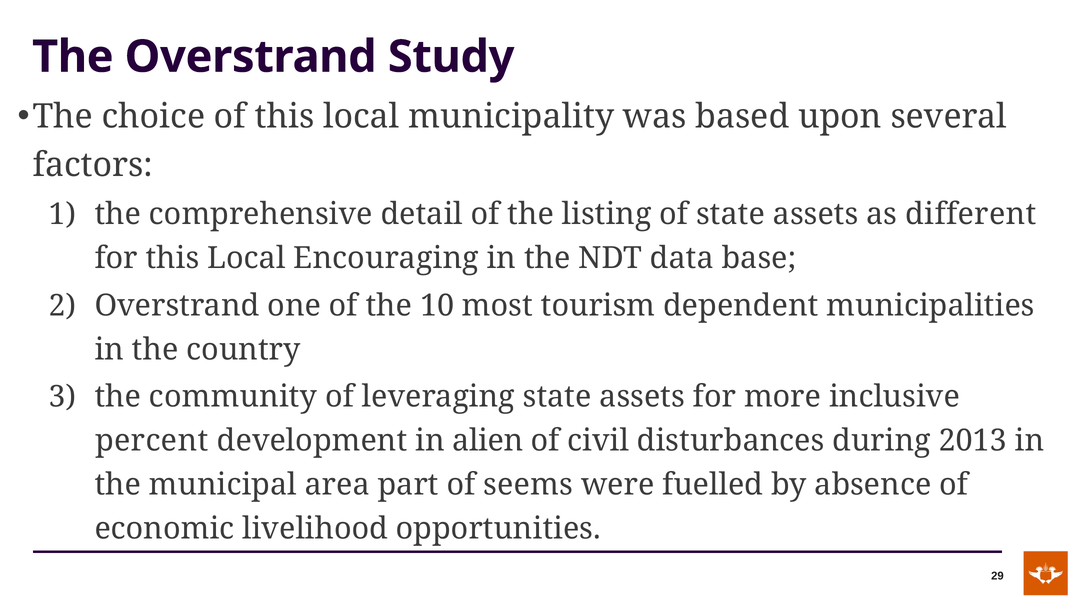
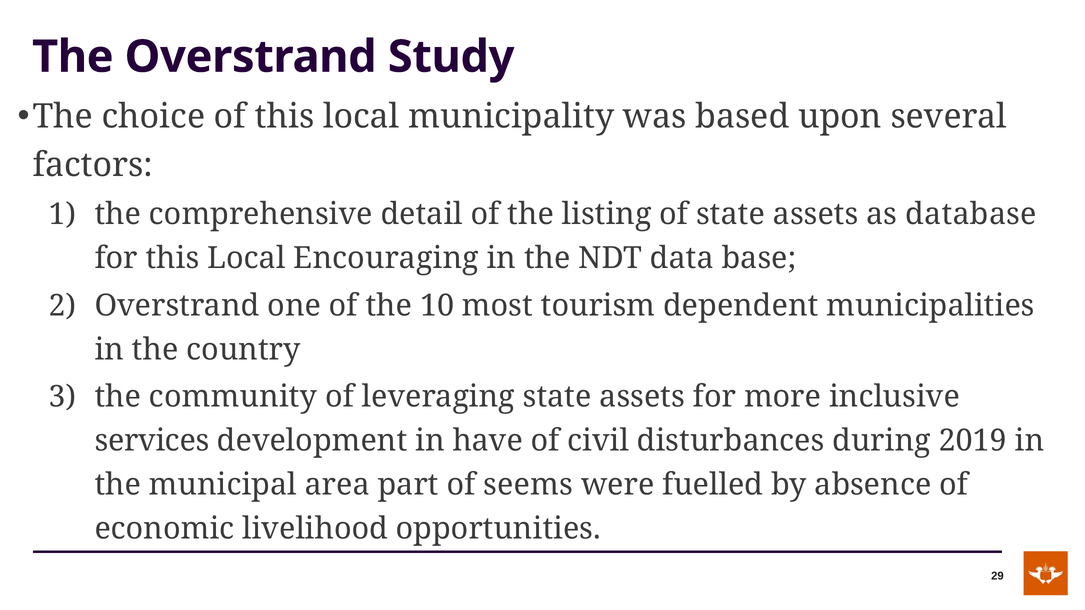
different: different -> database (971, 215)
percent: percent -> services (152, 441)
alien: alien -> have (488, 441)
2013: 2013 -> 2019 (973, 441)
